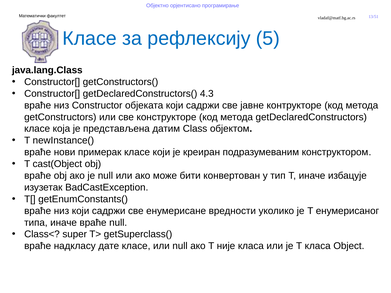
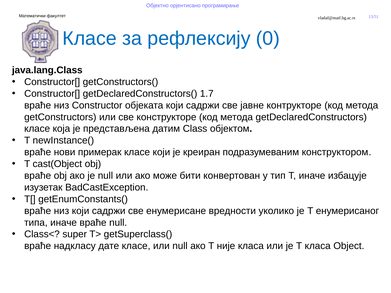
5: 5 -> 0 (268, 38)
4.3: 4.3 -> 1.7 (207, 94)
